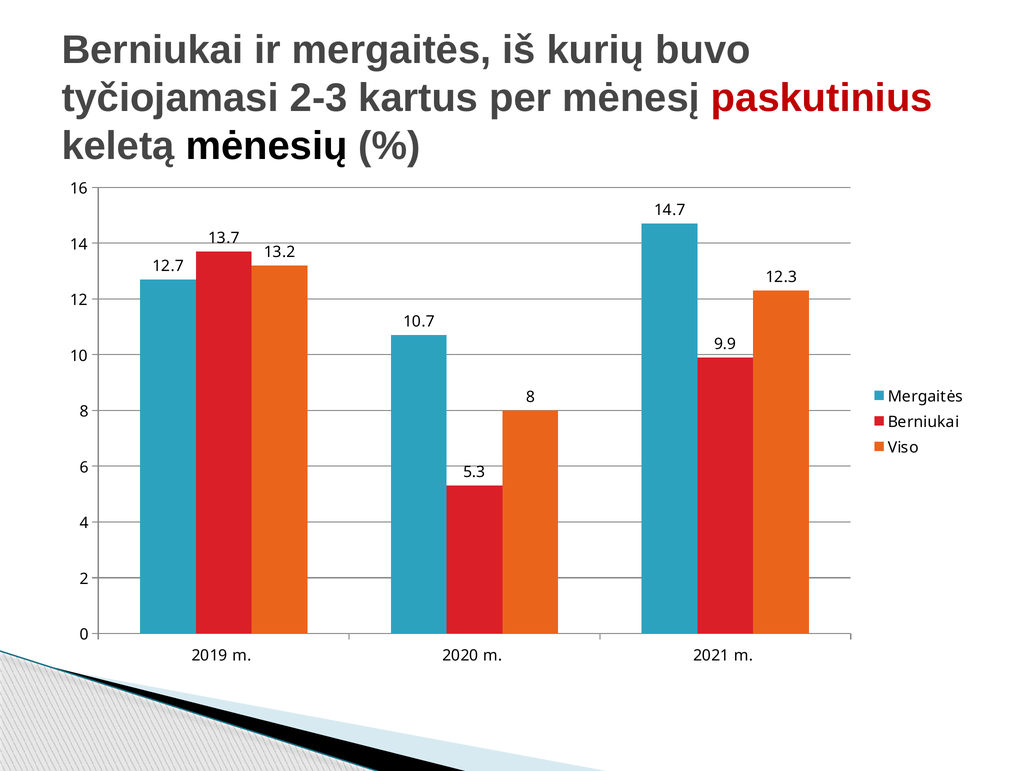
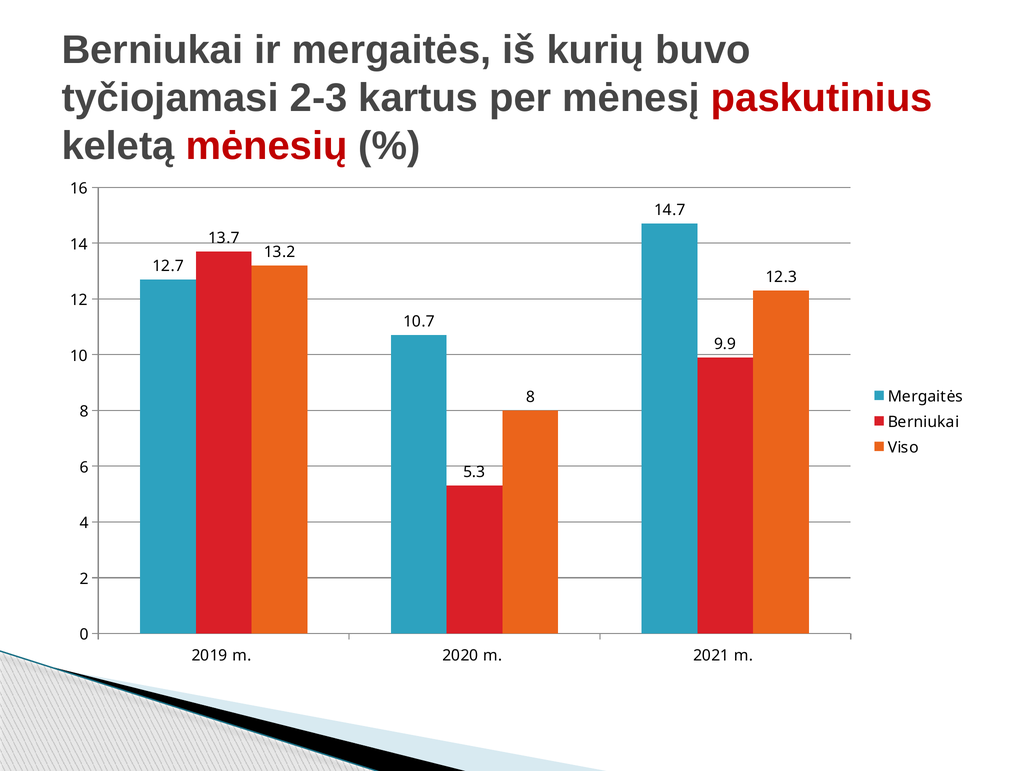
mėnesių colour: black -> red (267, 146)
